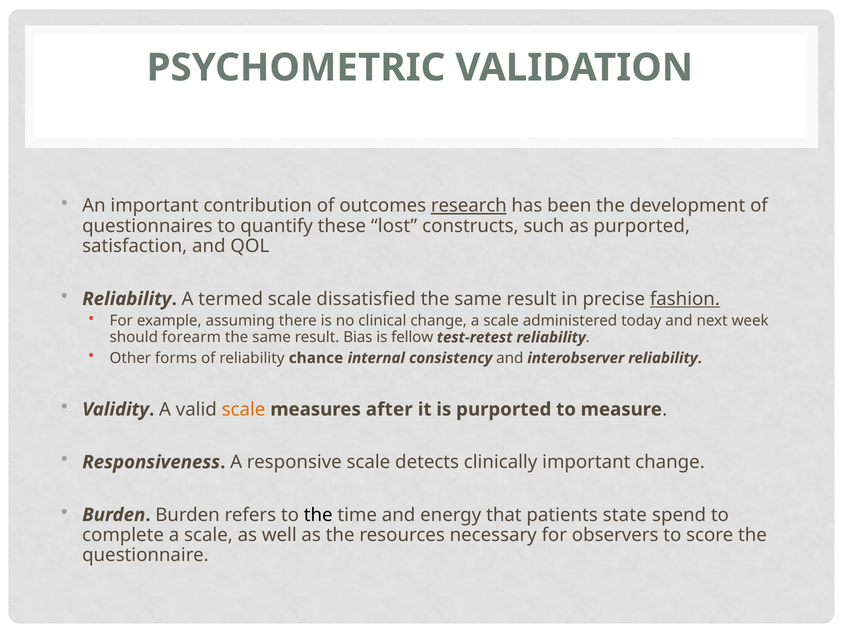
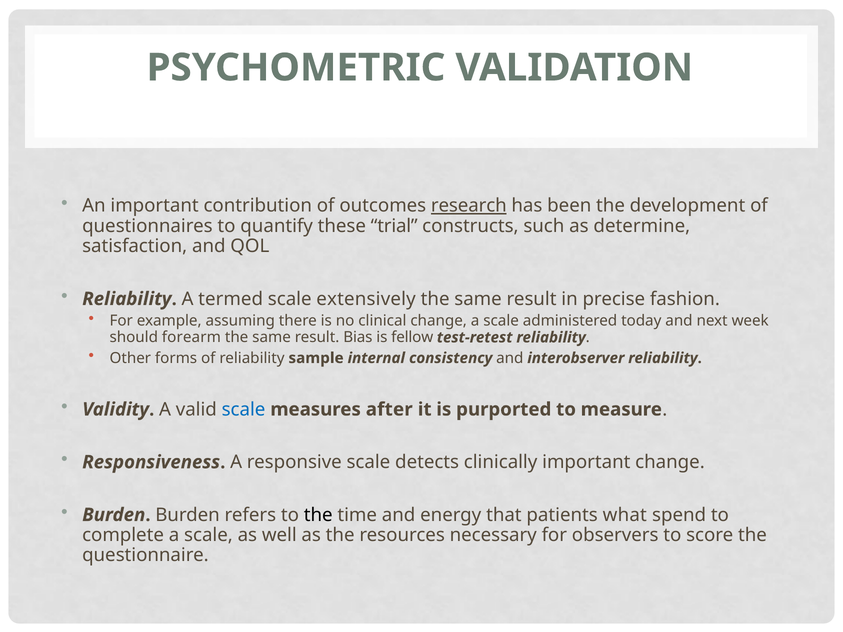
lost: lost -> trial (394, 226)
as purported: purported -> determine (642, 226)
dissatisfied: dissatisfied -> extensively (366, 299)
fashion underline: present -> none (685, 299)
chance: chance -> sample (316, 358)
scale colour: orange -> blue (244, 410)
state: state -> what (625, 515)
